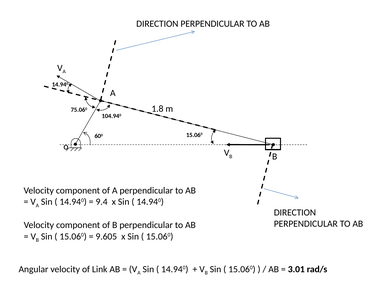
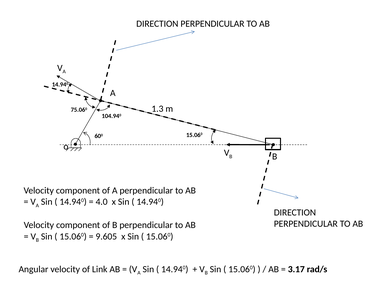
1.8: 1.8 -> 1.3 (157, 109)
9.4: 9.4 -> 4.0 (102, 202)
3.01: 3.01 -> 3.17 (296, 269)
